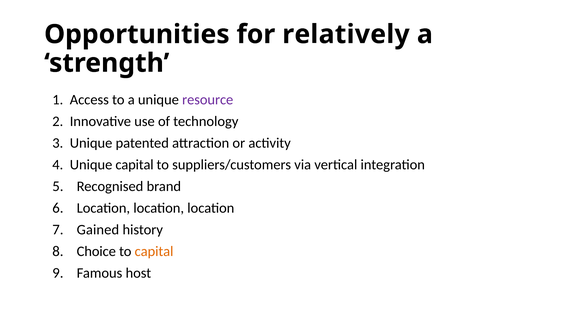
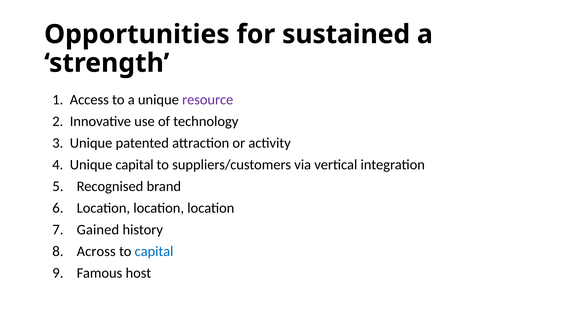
relatively: relatively -> sustained (346, 34)
Choice: Choice -> Across (96, 251)
capital colour: orange -> blue (154, 251)
